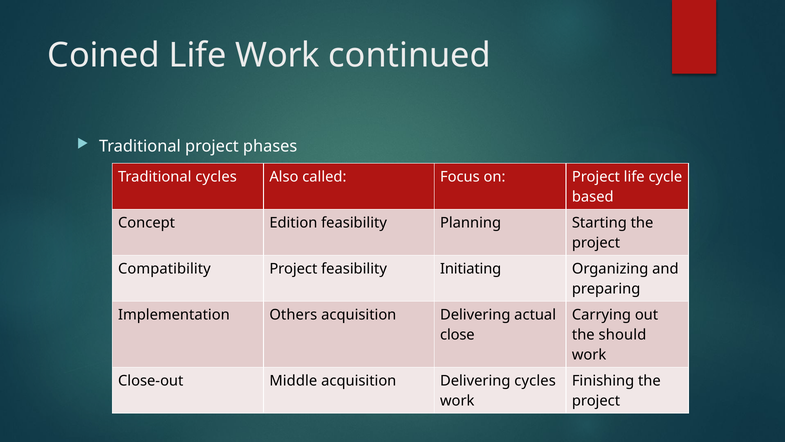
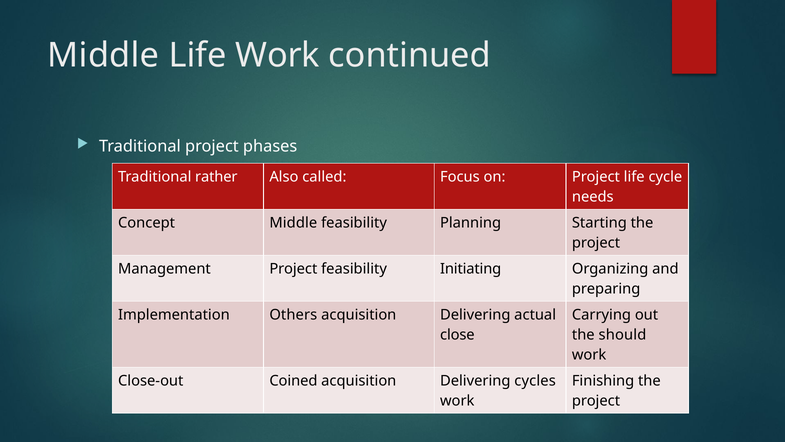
Coined: Coined -> Middle (103, 55)
Traditional cycles: cycles -> rather (216, 177)
based: based -> needs (593, 197)
Concept Edition: Edition -> Middle (293, 223)
Compatibility: Compatibility -> Management (164, 269)
Middle: Middle -> Coined (293, 381)
